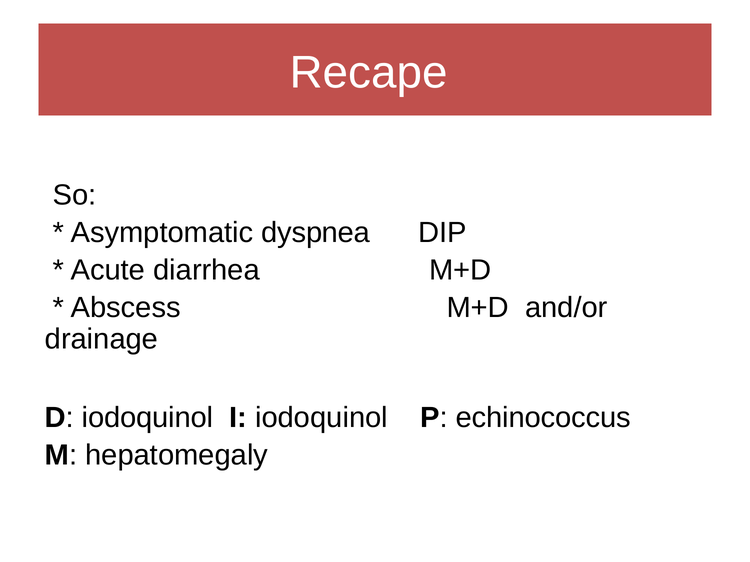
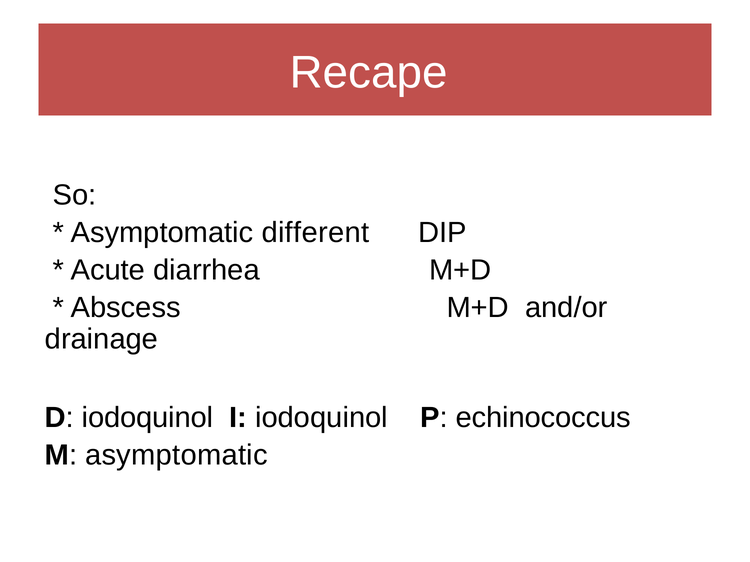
dyspnea: dyspnea -> different (315, 233)
M hepatomegaly: hepatomegaly -> asymptomatic (176, 456)
